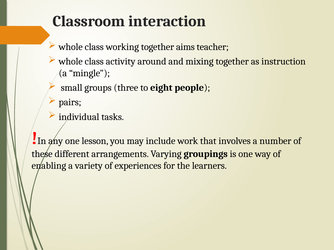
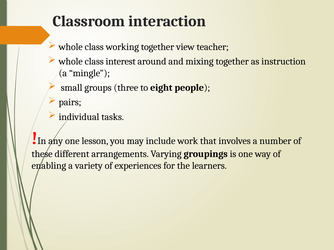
aims: aims -> view (185, 47)
activity: activity -> interest (121, 62)
